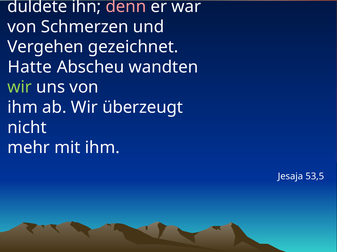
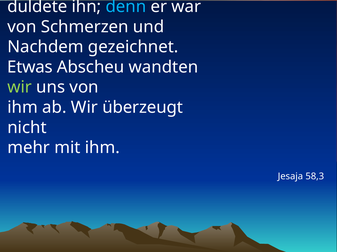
denn colour: pink -> light blue (126, 7)
Vergehen: Vergehen -> Nachdem (45, 47)
Hatte: Hatte -> Etwas (30, 67)
53,5: 53,5 -> 58,3 (315, 177)
